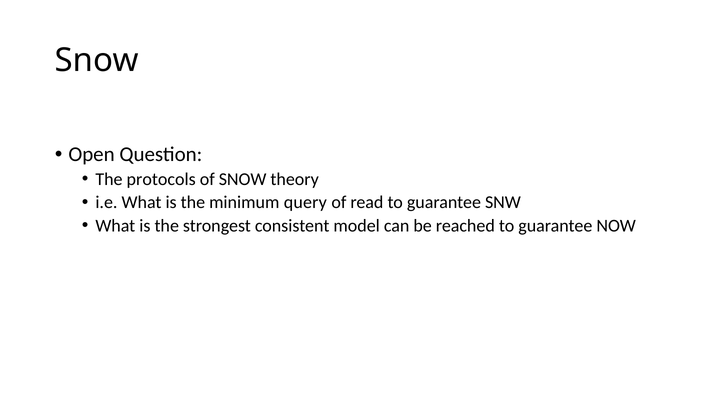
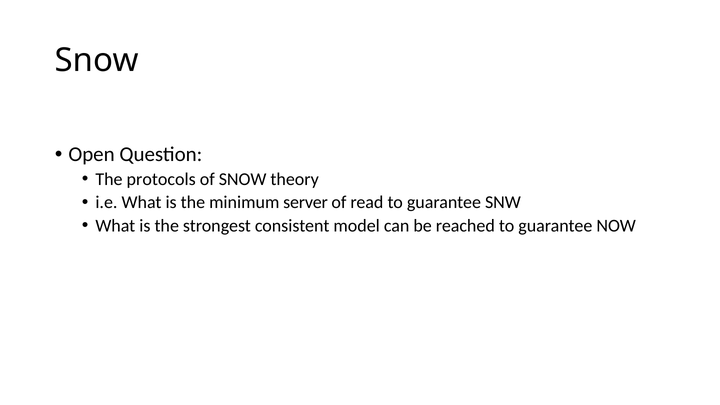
query: query -> server (306, 202)
